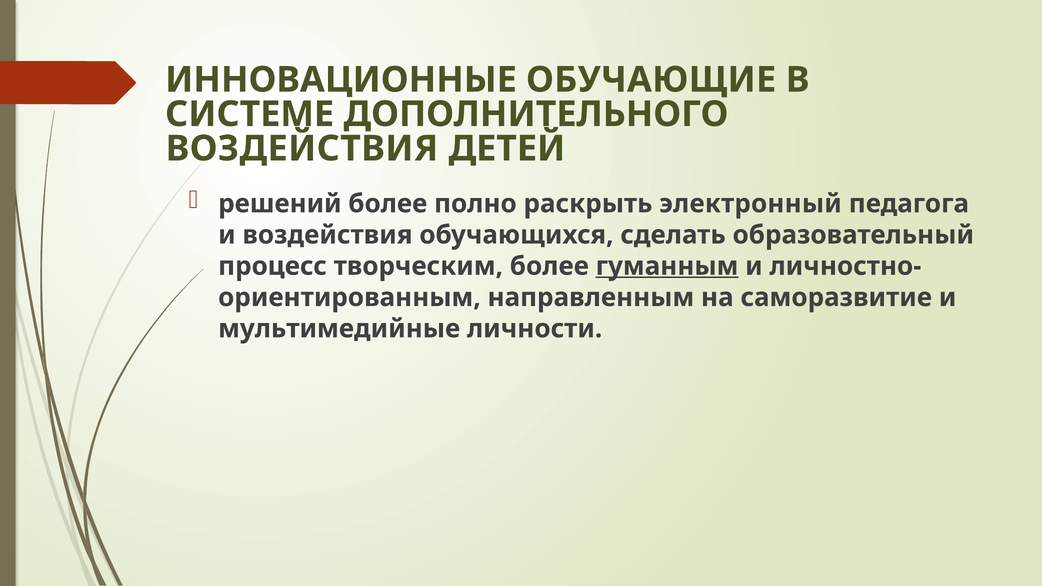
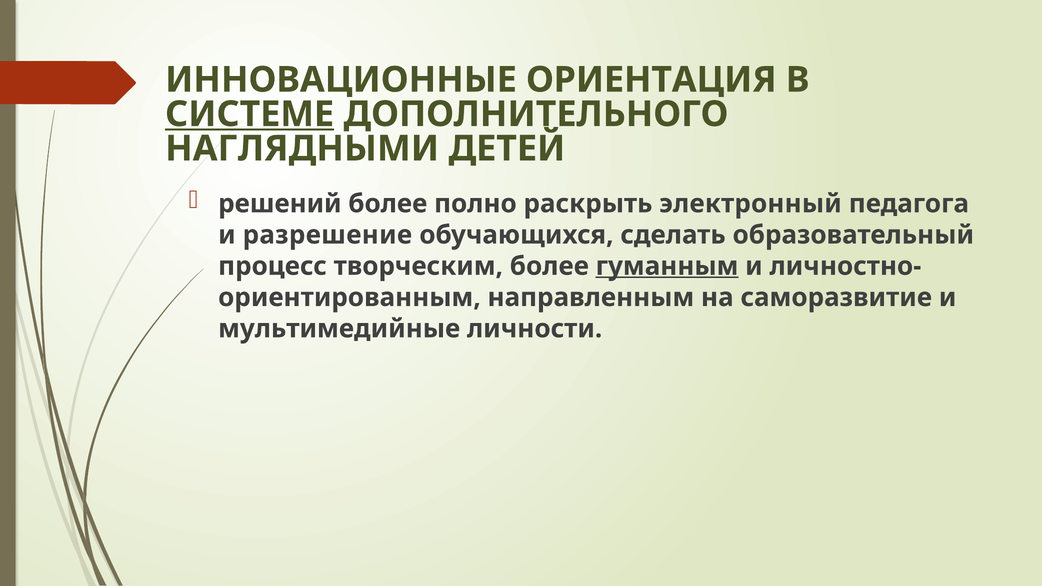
ОБУЧАЮЩИЕ: ОБУЧАЮЩИЕ -> ОРИЕНТАЦИЯ (651, 80)
СИСТЕМЕ underline: none -> present (250, 114)
ВОЗДЕЙСТВИЯ: ВОЗДЕЙСТВИЯ -> НАГЛЯДНЫМИ (302, 149)
и воздействия: воздействия -> разрешение (327, 235)
